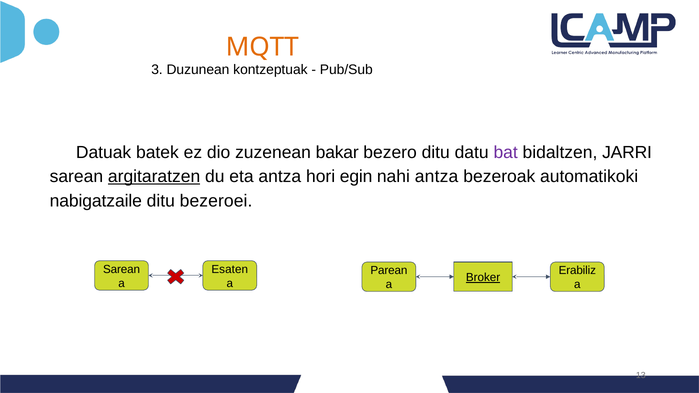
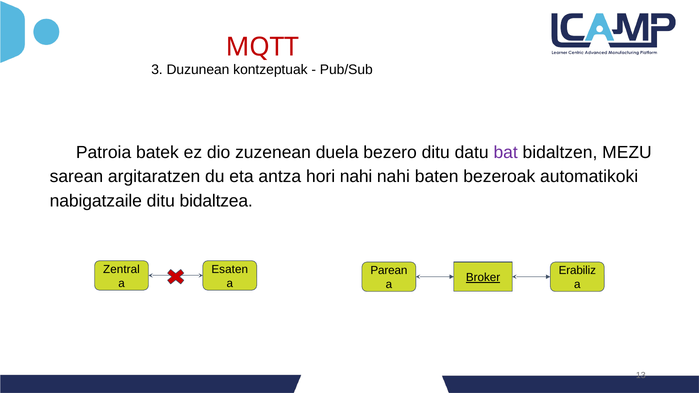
MQTT colour: orange -> red (262, 47)
Datuak: Datuak -> Patroia (104, 153)
bakar: bakar -> duela (337, 153)
JARRI: JARRI -> MEZU (627, 153)
argitaratzen underline: present -> none (154, 177)
hori egin: egin -> nahi (356, 177)
nahi antza: antza -> baten (437, 177)
bezeroei: bezeroei -> bidaltzea (216, 201)
Sarean: Sarean -> Zentral (121, 269)
